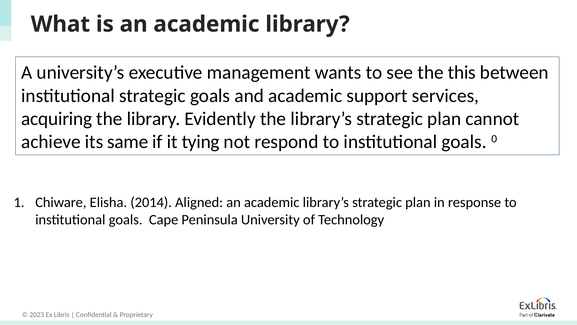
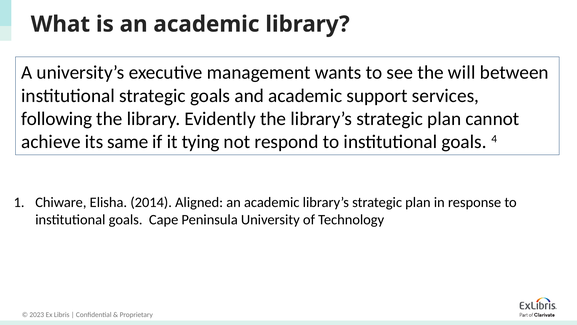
this: this -> will (462, 72)
acquiring: acquiring -> following (57, 119)
0: 0 -> 4 (494, 139)
